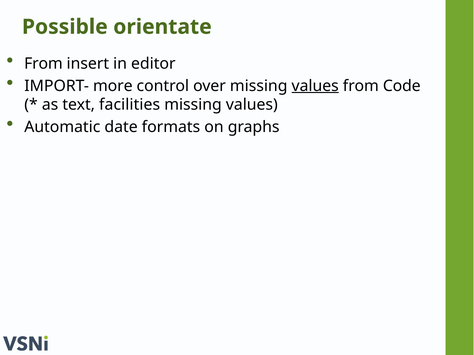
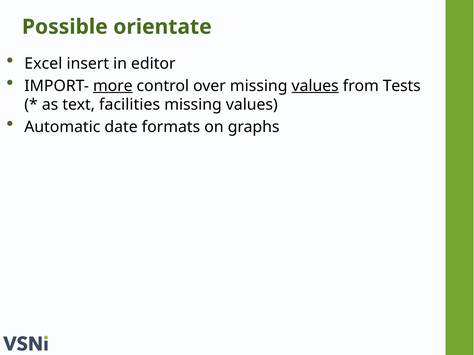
From: From -> Excel (43, 64)
more underline: none -> present (113, 86)
Code: Code -> Tests (402, 86)
